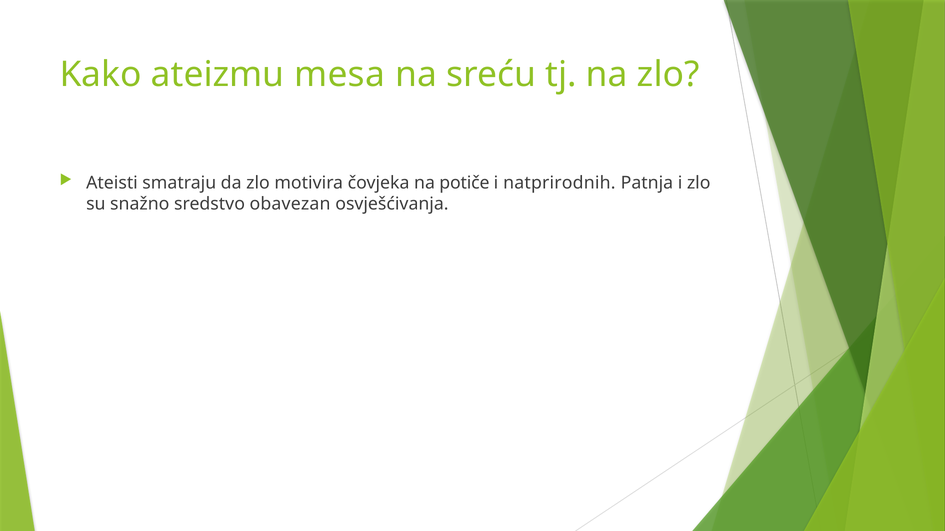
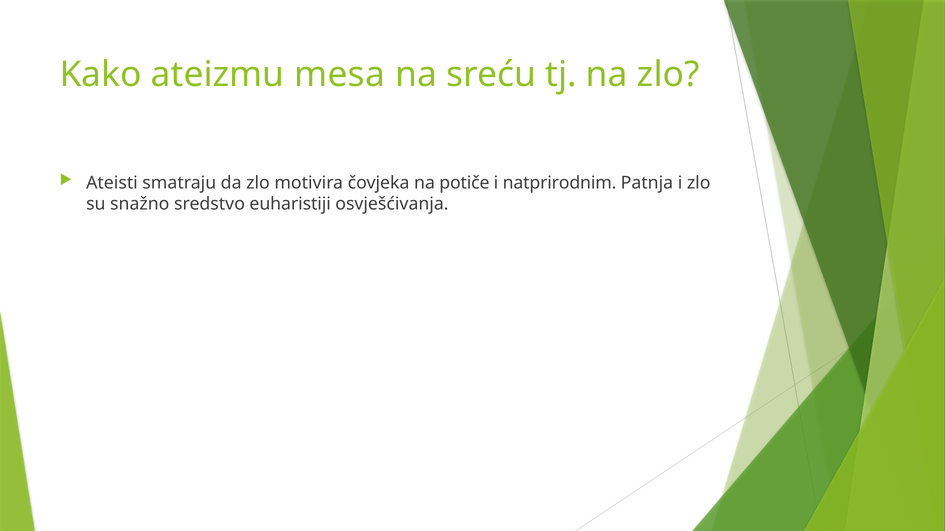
natprirodnih: natprirodnih -> natprirodnim (560, 183)
obavezan: obavezan -> euharistiji (290, 204)
